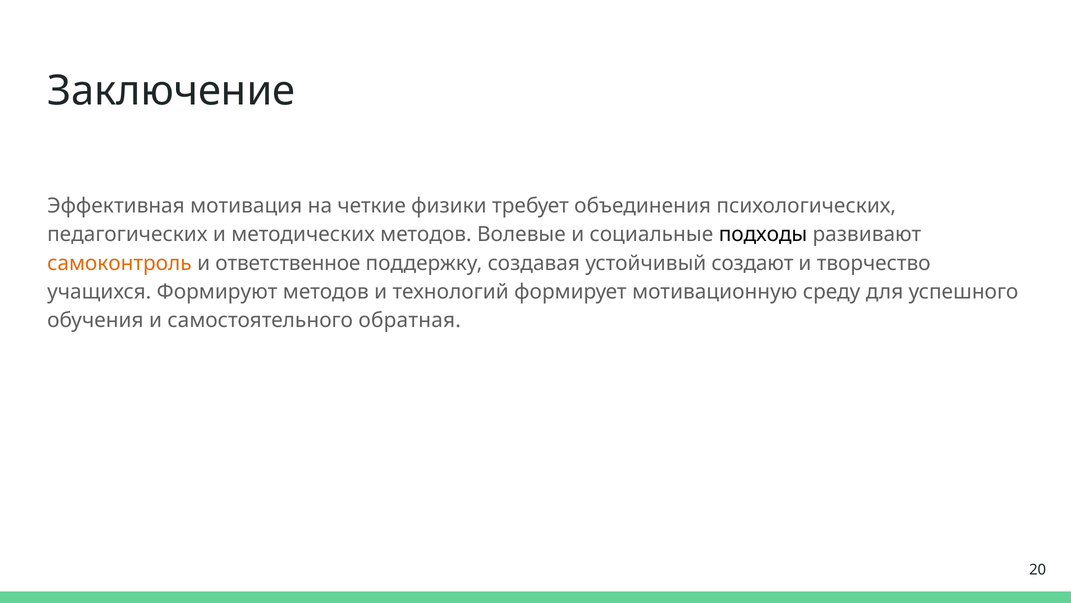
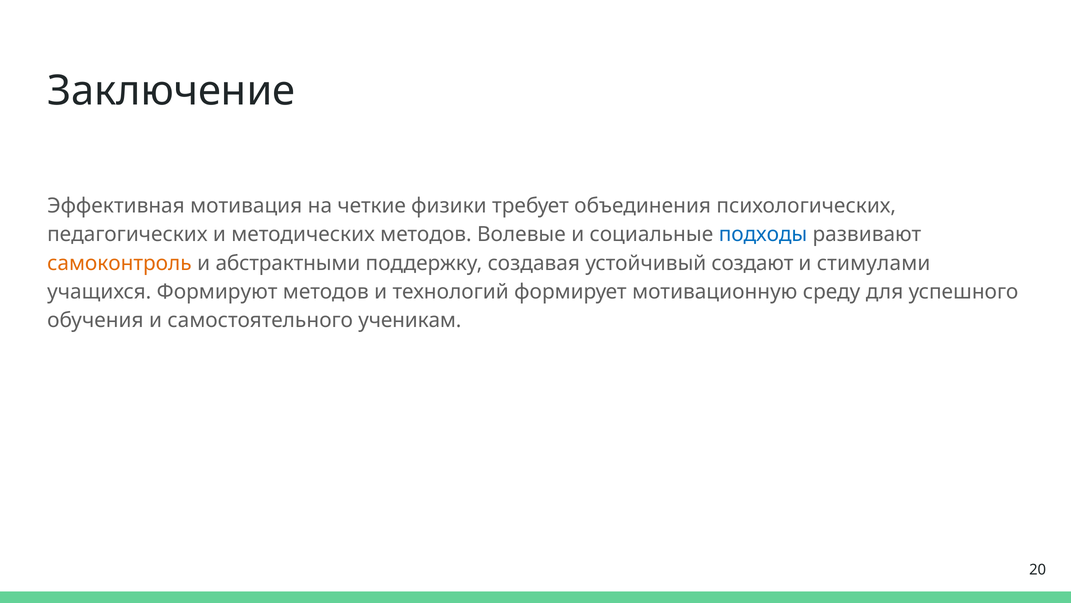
подходы colour: black -> blue (763, 234)
ответственное: ответственное -> абстрактными (288, 263)
творчество: творчество -> стимулами (874, 263)
обратная: обратная -> ученикам (410, 320)
